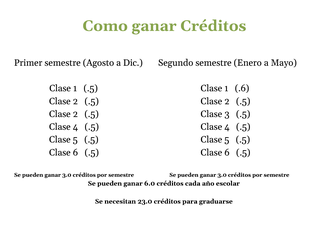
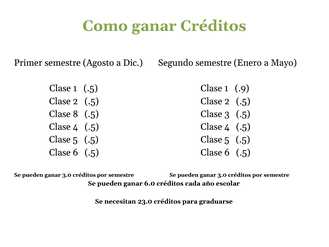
.6: .6 -> .9 (242, 88)
2: 2 -> 8 (75, 114)
